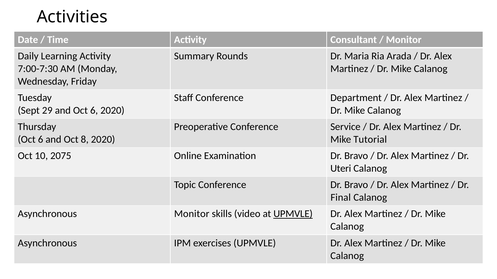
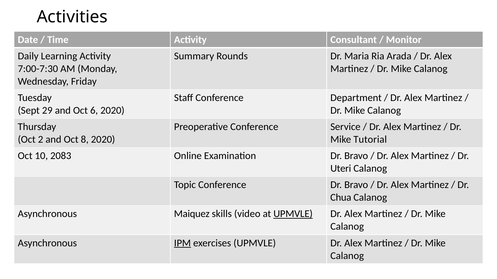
6: 6 -> 2 (41, 140)
2075: 2075 -> 2083 (61, 156)
Final: Final -> Chua (341, 198)
Asynchronous Monitor: Monitor -> Maiquez (192, 214)
IPM underline: none -> present (182, 243)
